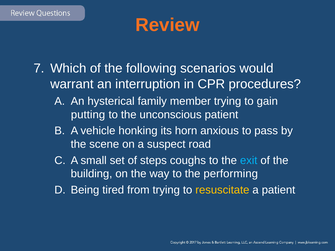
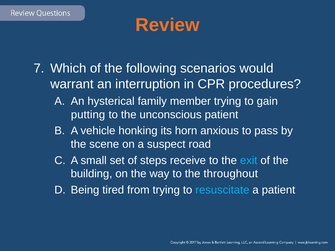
coughs: coughs -> receive (188, 161)
performing: performing -> throughout (231, 174)
resuscitate colour: yellow -> light blue (222, 190)
